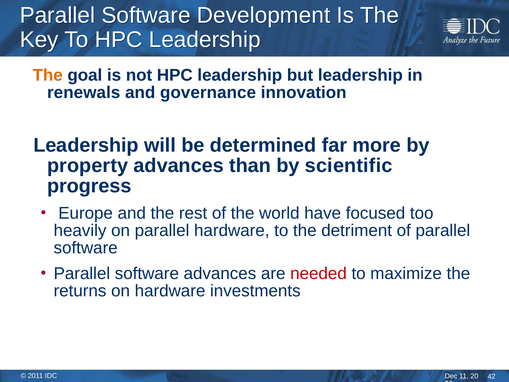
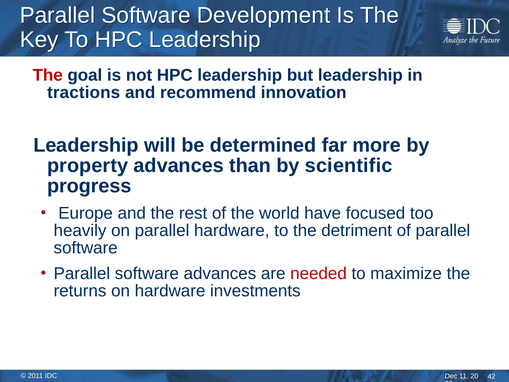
The colour: orange -> red (48, 75)
renewals: renewals -> tractions (84, 92)
governance: governance -> recommend (208, 92)
